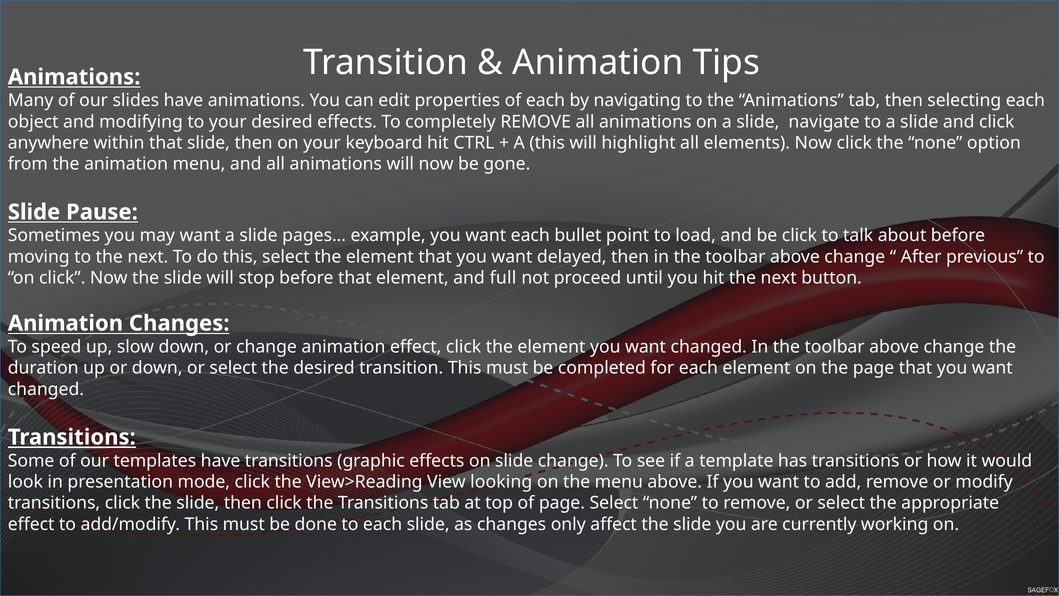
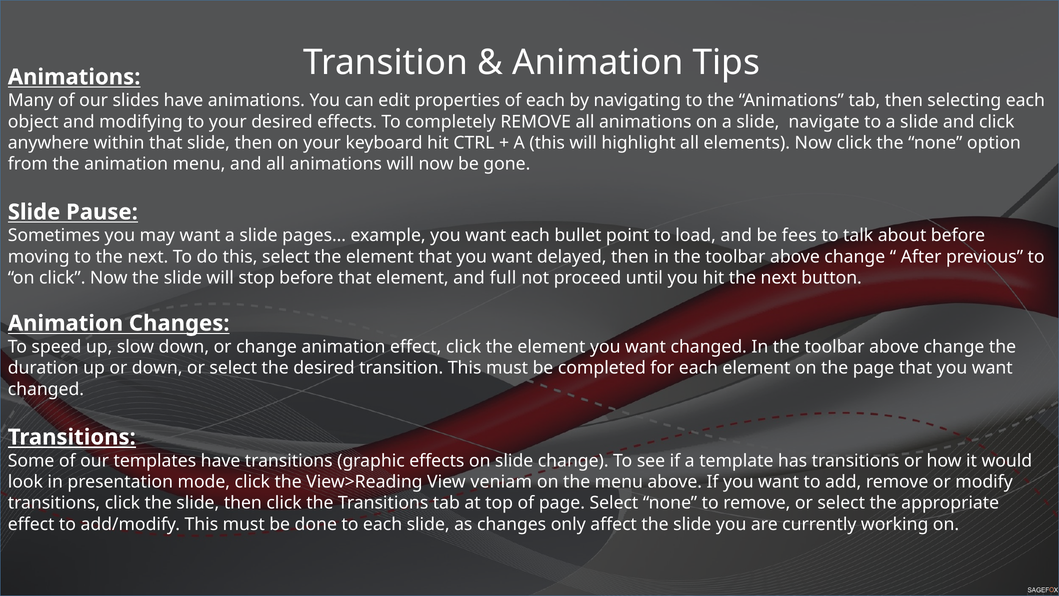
be click: click -> fees (799, 236)
looking: looking -> veniam (501, 482)
